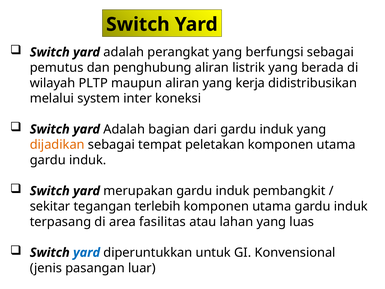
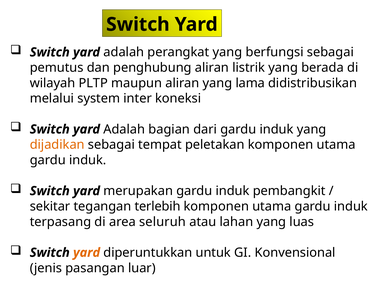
kerja: kerja -> lama (250, 83)
fasilitas: fasilitas -> seluruh (162, 222)
yard colour: blue -> orange (87, 252)
